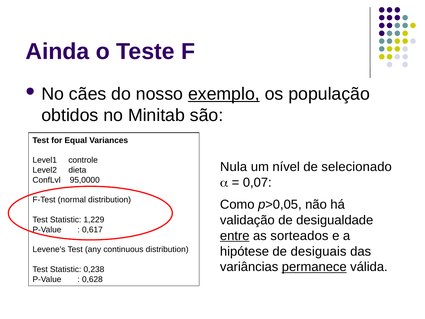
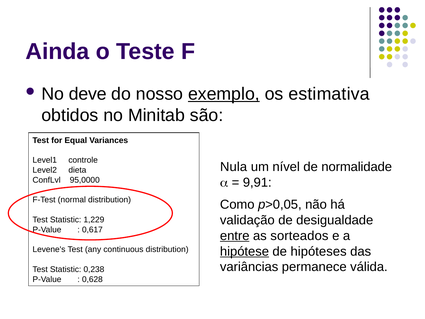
cães: cães -> deve (88, 94)
população: população -> estimativa (329, 94)
selecionado: selecionado -> normalidade (357, 167)
0,07: 0,07 -> 9,91 (257, 182)
hipótese underline: none -> present (244, 251)
desiguais: desiguais -> hipóteses (319, 251)
permanece underline: present -> none (314, 267)
